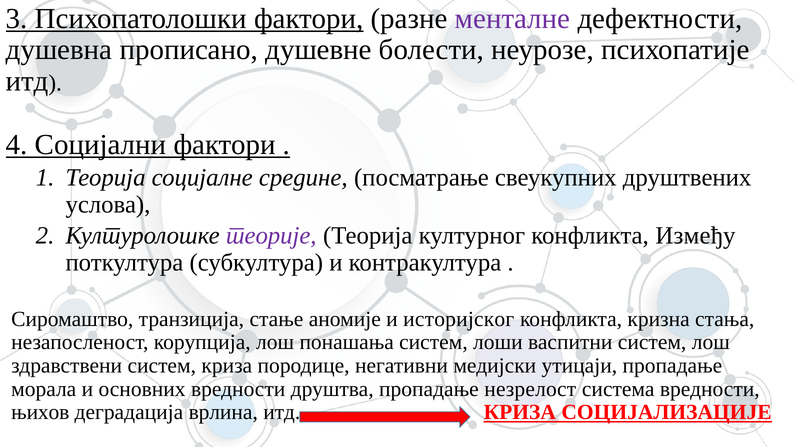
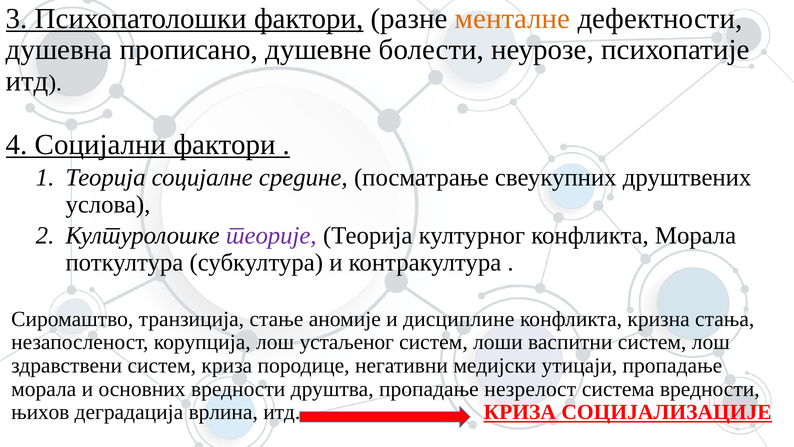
менталне colour: purple -> orange (513, 18)
конфликта Између: Између -> Морала (696, 235)
историјског: историјског -> дисциплине (459, 319)
понашања: понашања -> устаљеног (347, 342)
